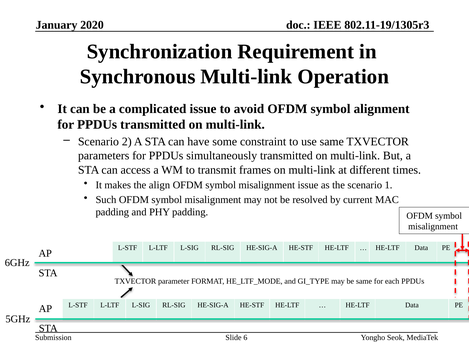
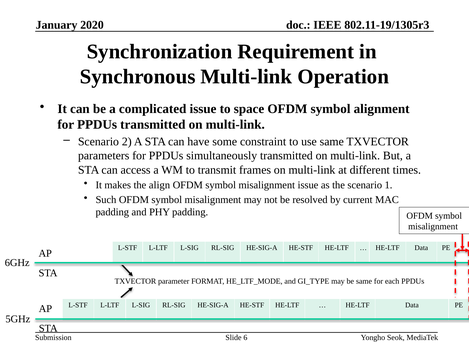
avoid: avoid -> space (249, 109)
